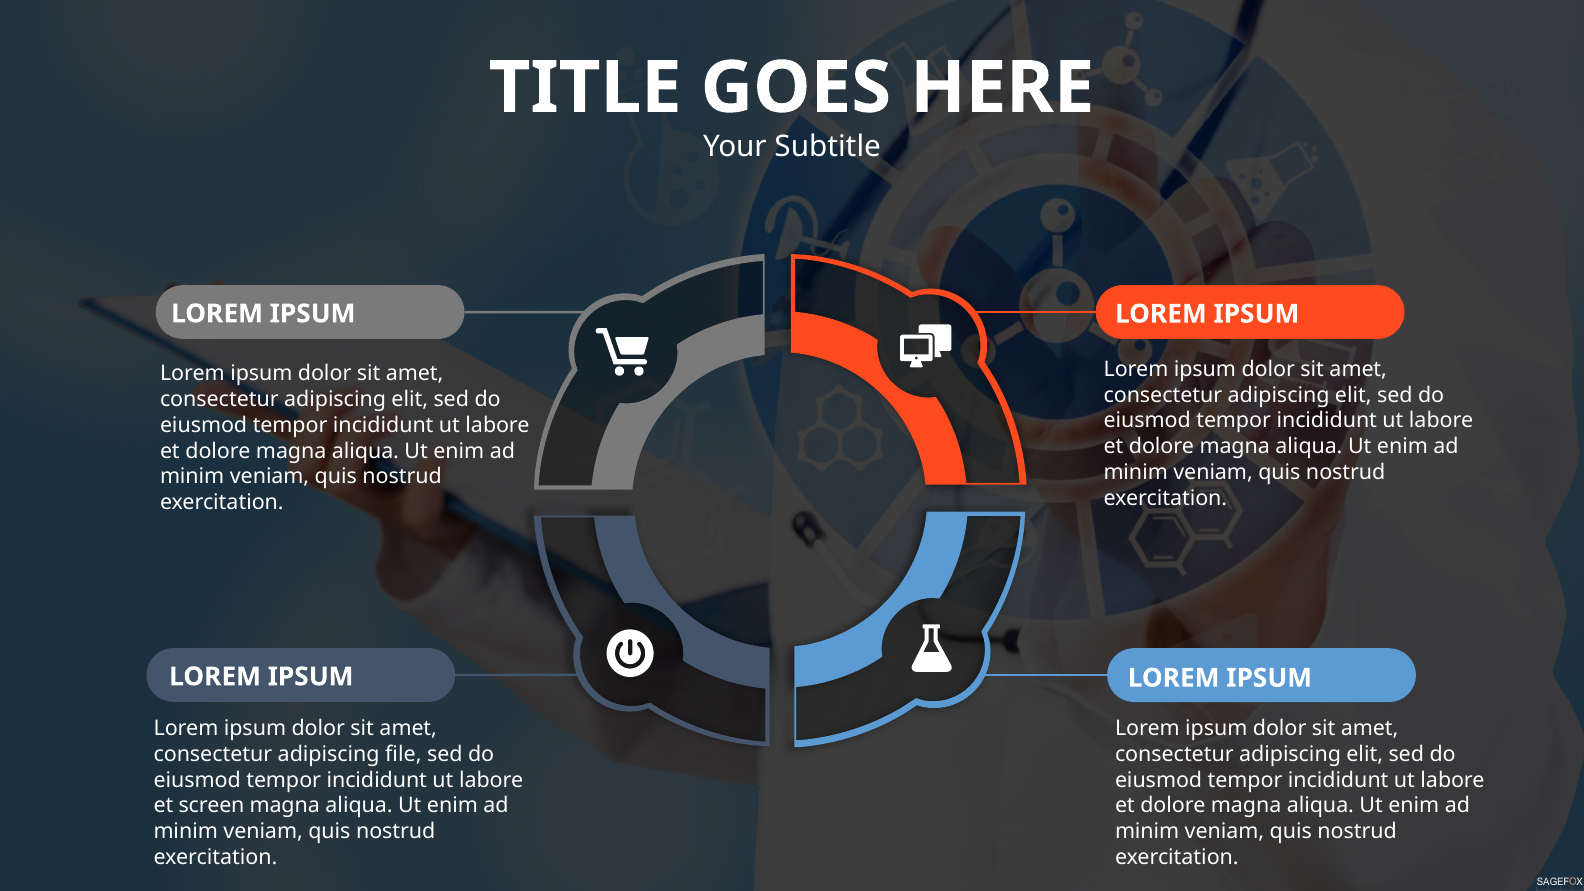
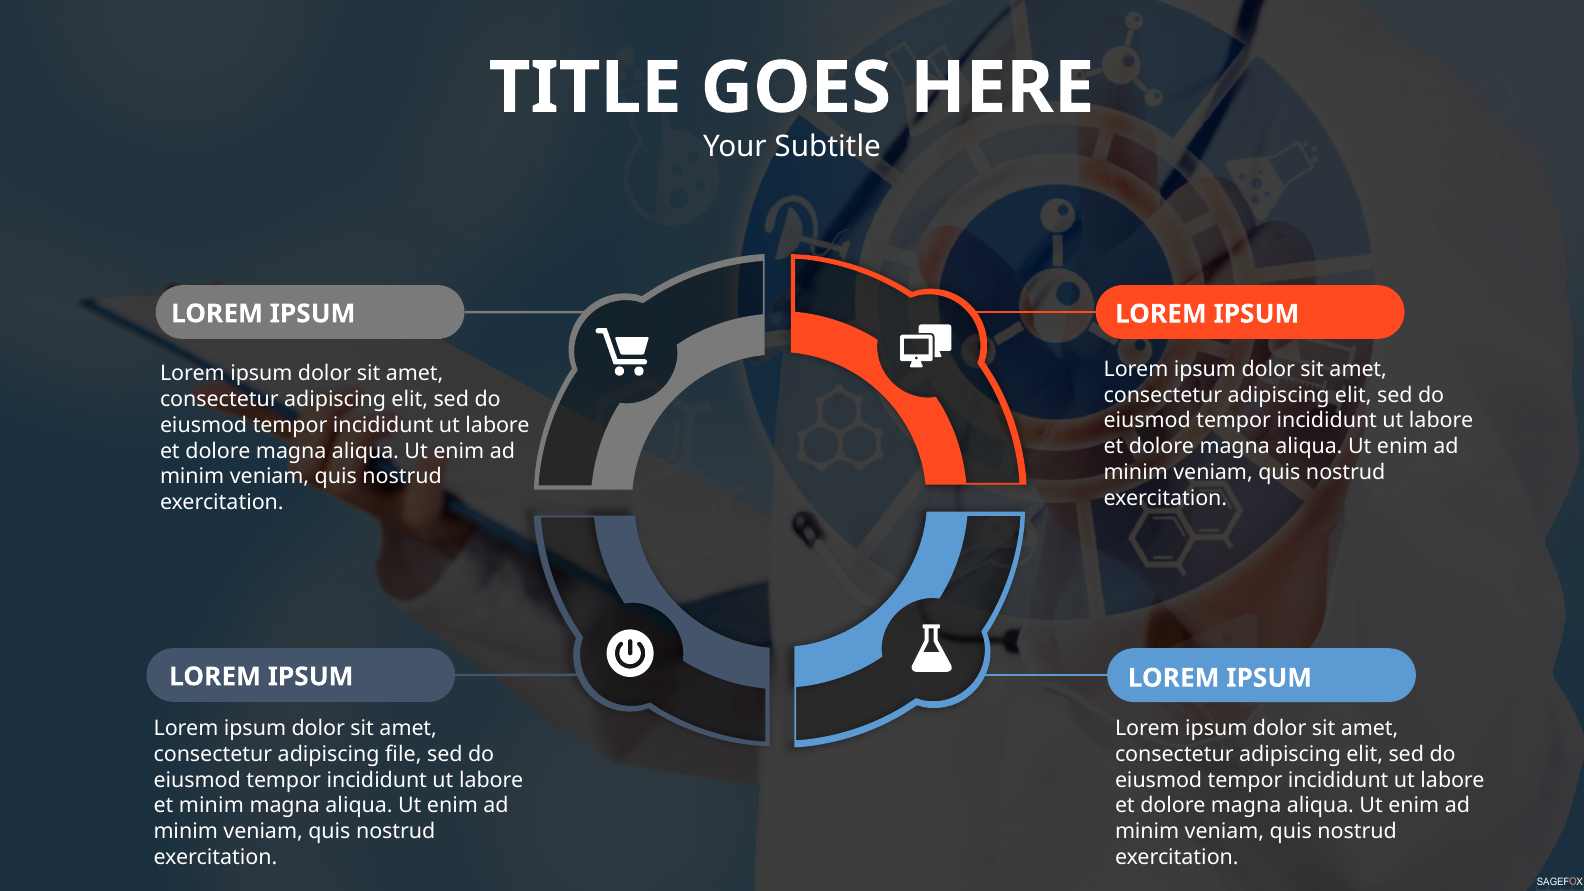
et screen: screen -> minim (211, 806)
